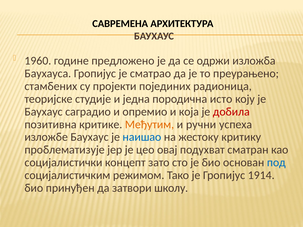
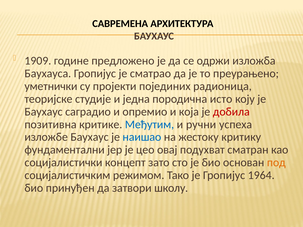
1960: 1960 -> 1909 (38, 61)
стамбених: стамбених -> уметнички (51, 86)
Међутим colour: orange -> blue (150, 125)
проблематизује: проблематизује -> фундаментални (65, 150)
под colour: blue -> orange (276, 163)
1914: 1914 -> 1964 (261, 175)
